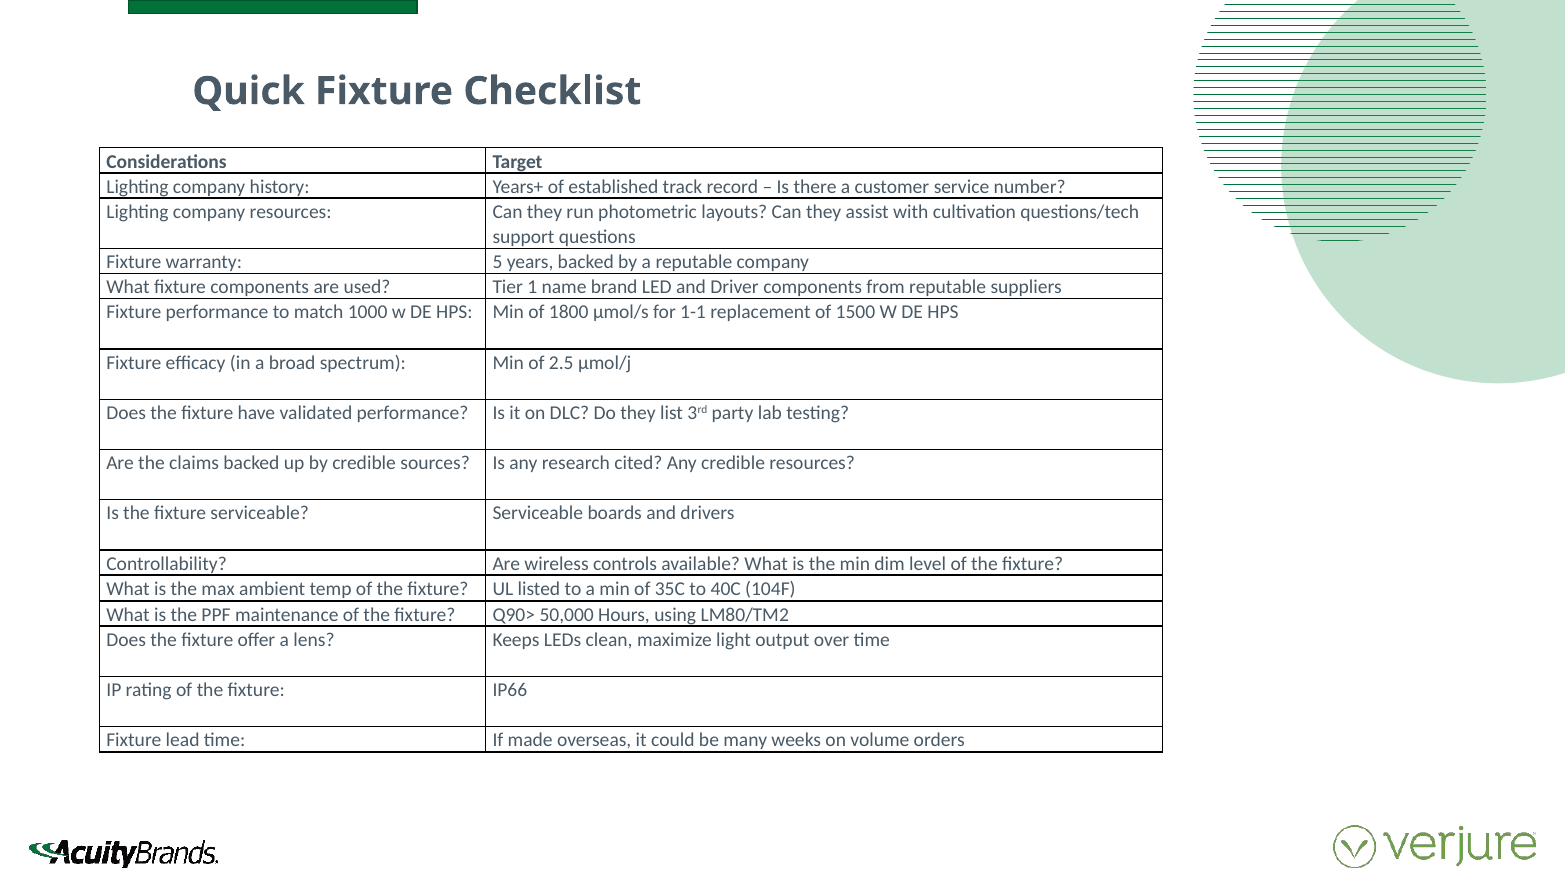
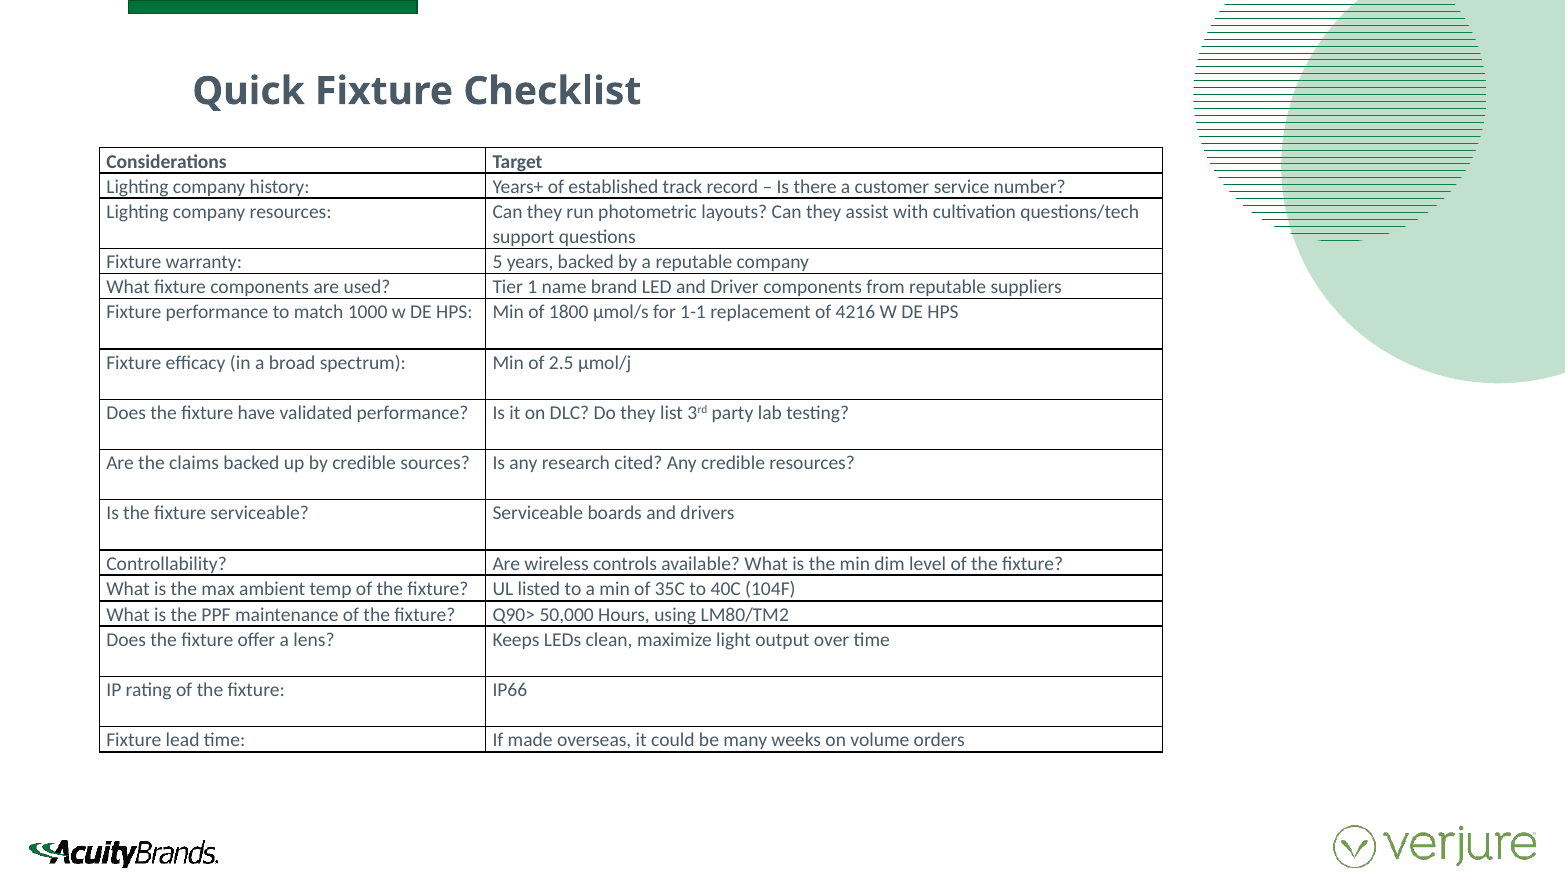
1500: 1500 -> 4216 (855, 312)
